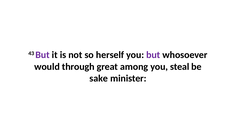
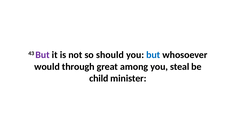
herself: herself -> should (110, 55)
but colour: purple -> blue (153, 55)
sake: sake -> child (99, 79)
